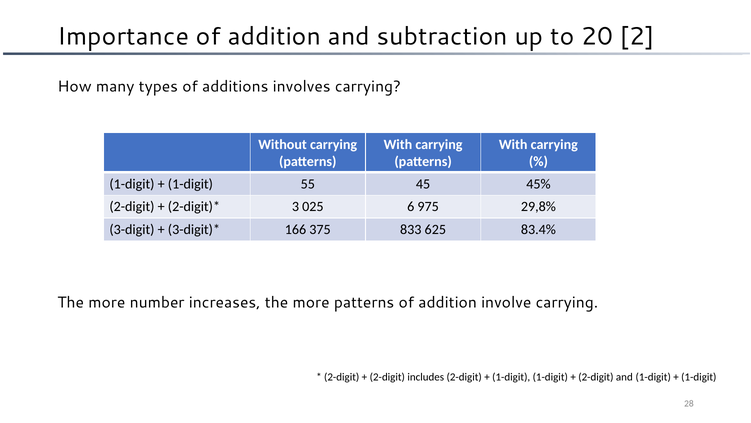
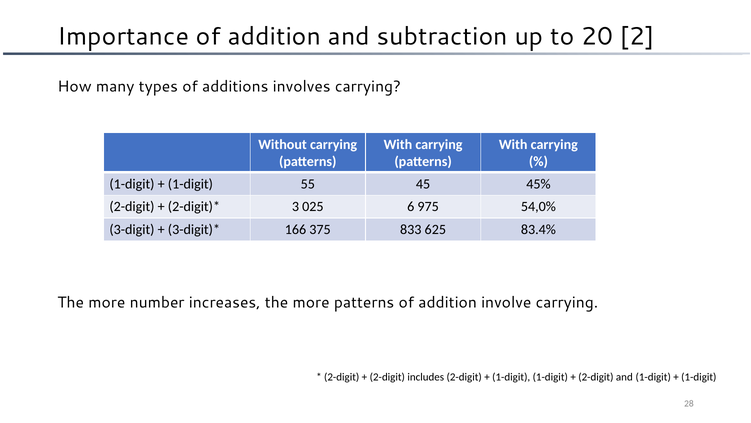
29,8%: 29,8% -> 54,0% (538, 206)
